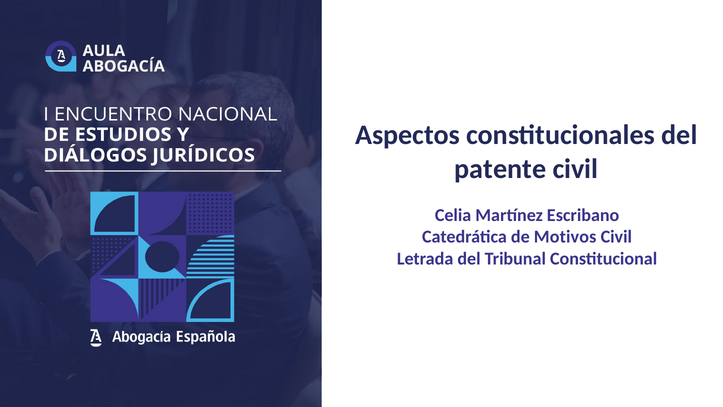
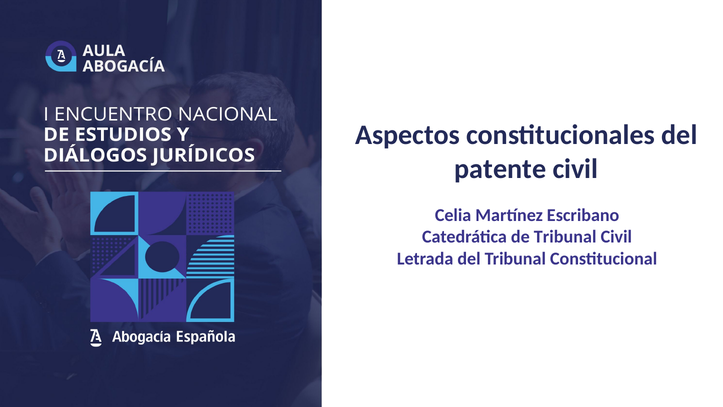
de Motivos: Motivos -> Tribunal (565, 237)
